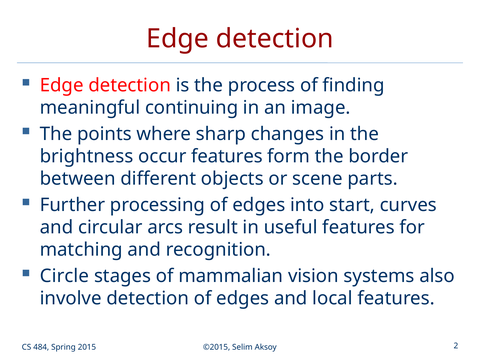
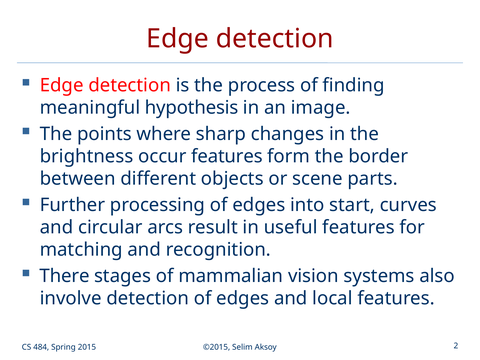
continuing: continuing -> hypothesis (192, 108)
Circle: Circle -> There (65, 276)
